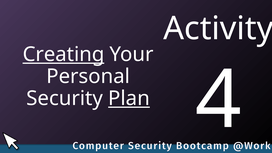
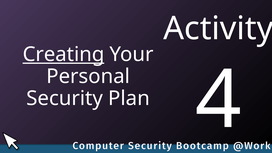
Plan underline: present -> none (129, 98)
